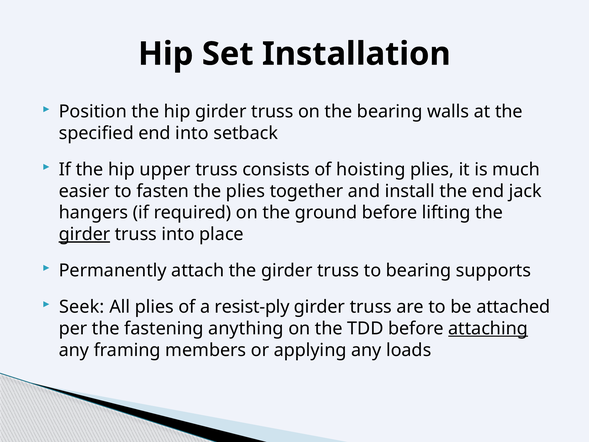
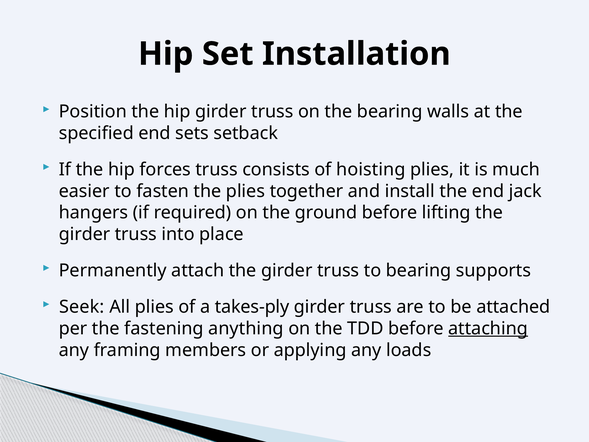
end into: into -> sets (192, 133)
upper: upper -> forces (165, 169)
girder underline: present -> none (84, 234)
resist-ply: resist-ply -> takes-ply (252, 307)
